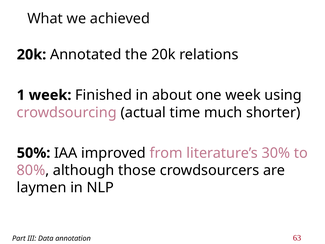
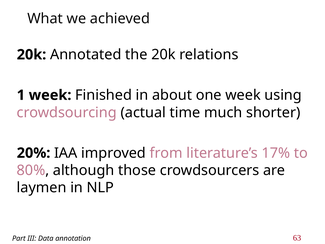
50%: 50% -> 20% (34, 153)
30%: 30% -> 17% (276, 153)
